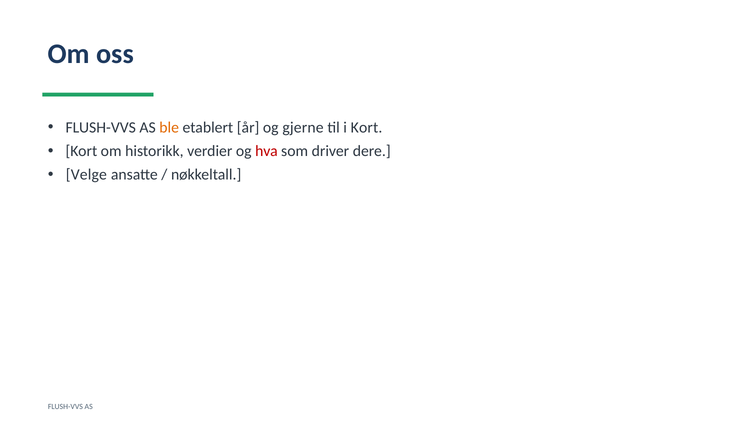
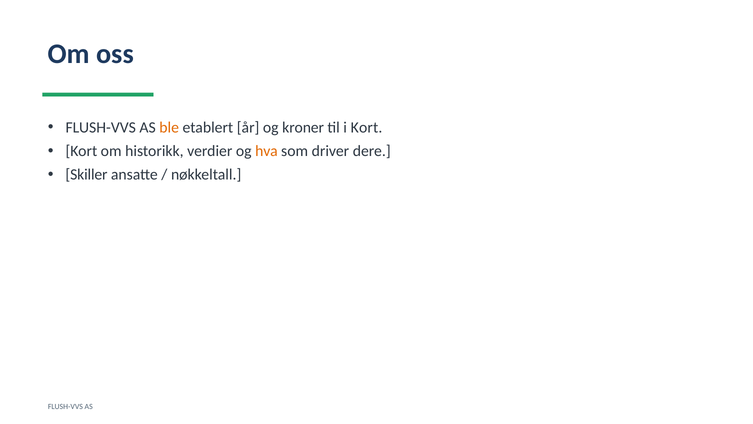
gjerne: gjerne -> kroner (303, 128)
hva colour: red -> orange (266, 151)
Velge: Velge -> Skiller (87, 175)
